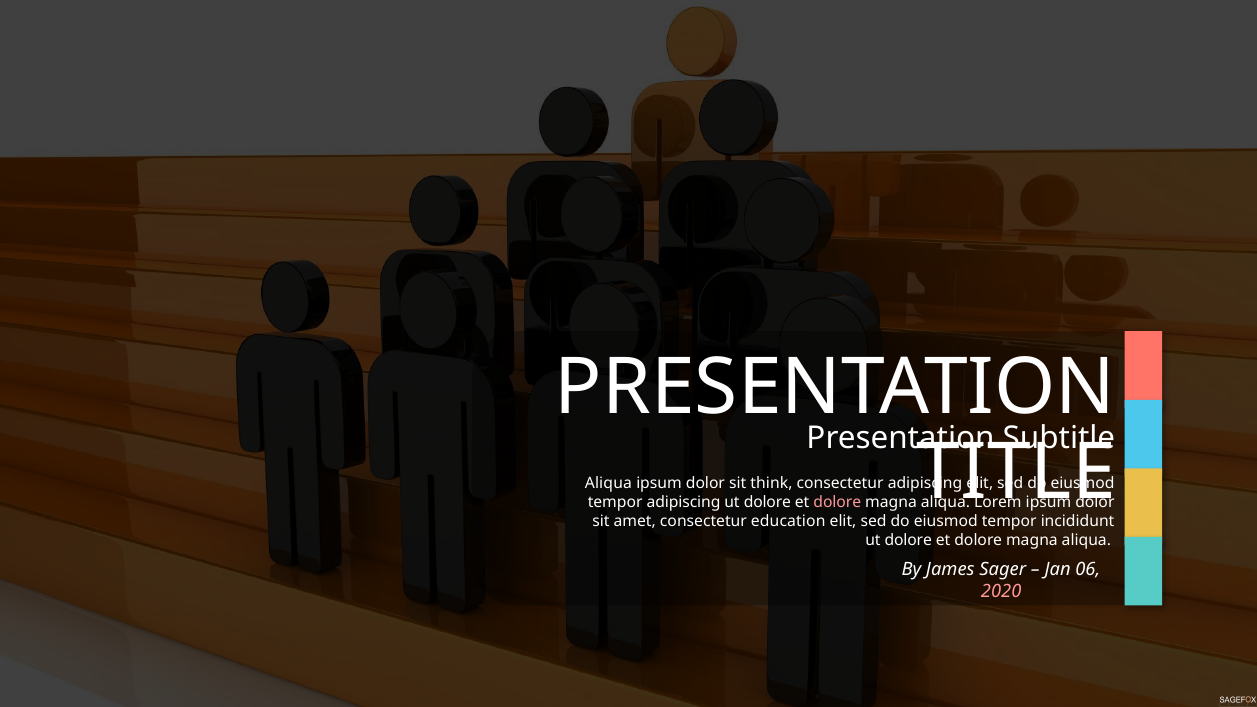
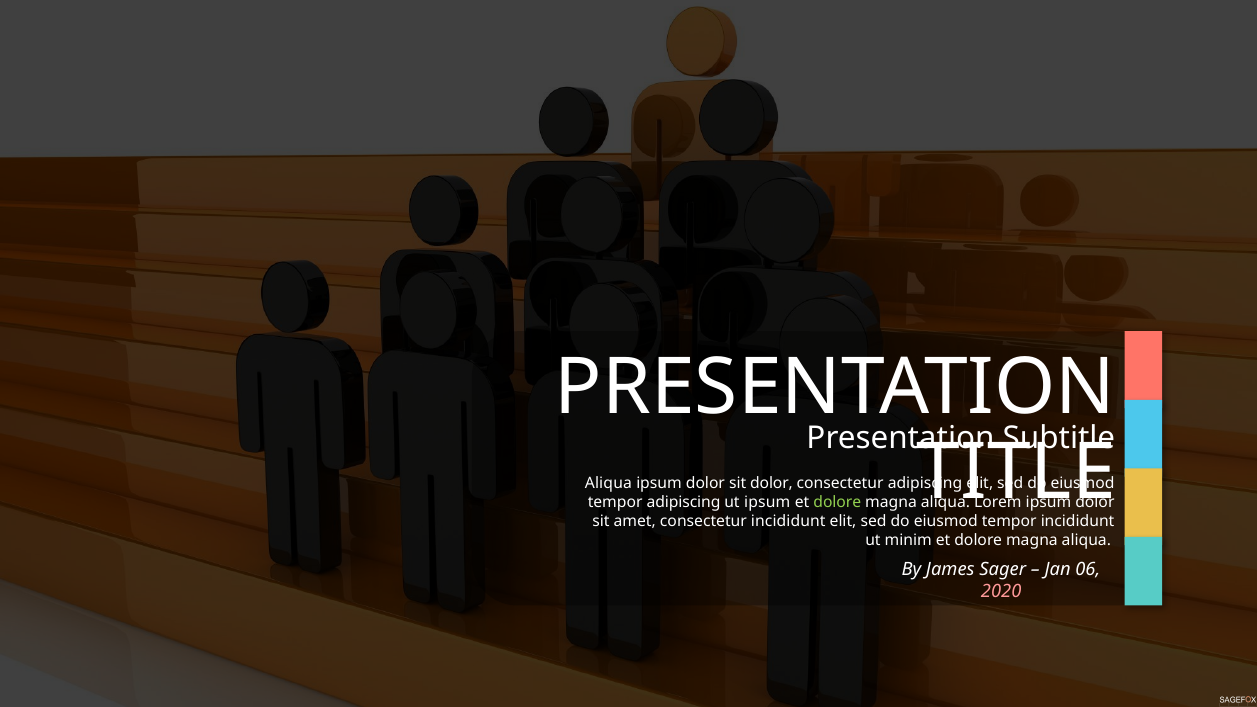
sit think: think -> dolor (772, 484)
dolore: dolore -> ipsum (767, 503)
dolore colour: pink -> light green (837, 503)
consectetur education: education -> incididunt (788, 521)
dolore: dolore -> minim (908, 540)
